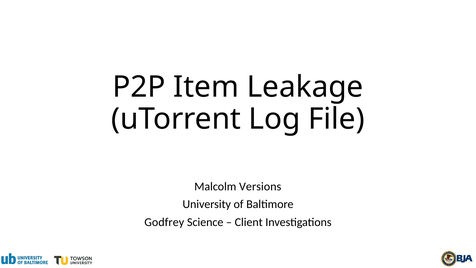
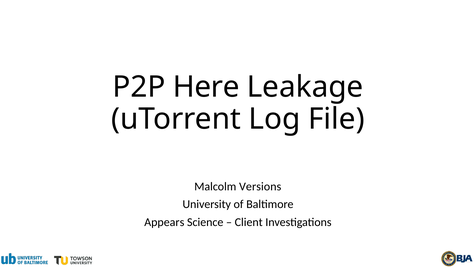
Item: Item -> Here (206, 87)
Godfrey: Godfrey -> Appears (164, 222)
